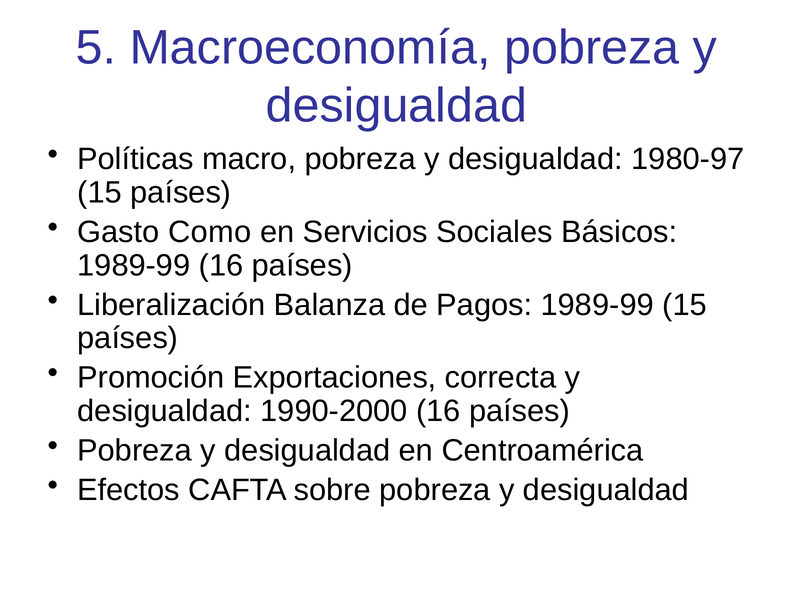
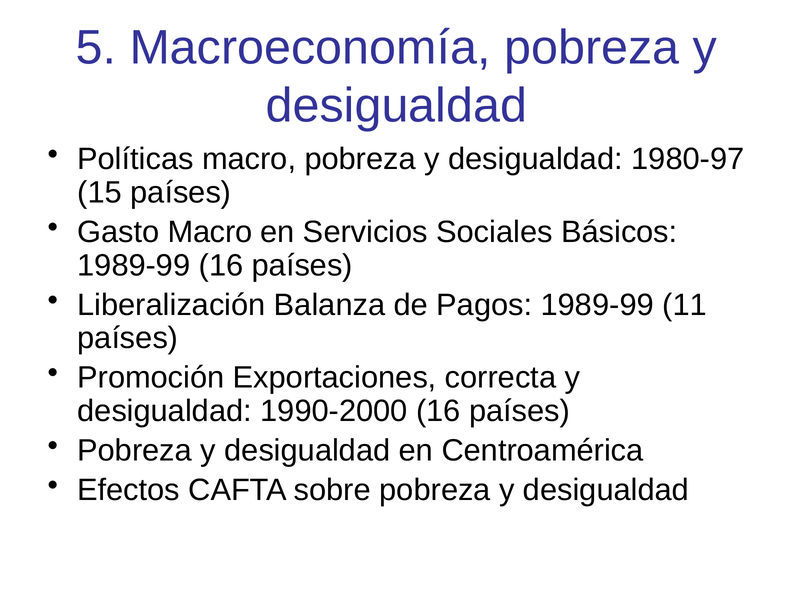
Gasto Como: Como -> Macro (210, 232)
1989-99 15: 15 -> 11 (685, 305)
